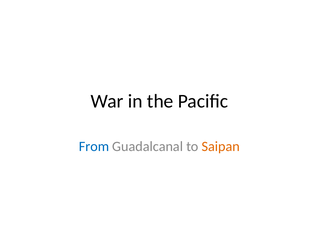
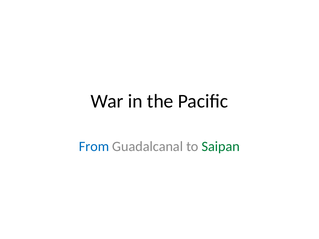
Saipan colour: orange -> green (221, 147)
